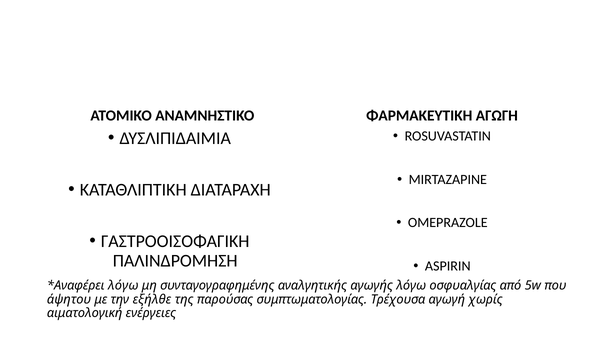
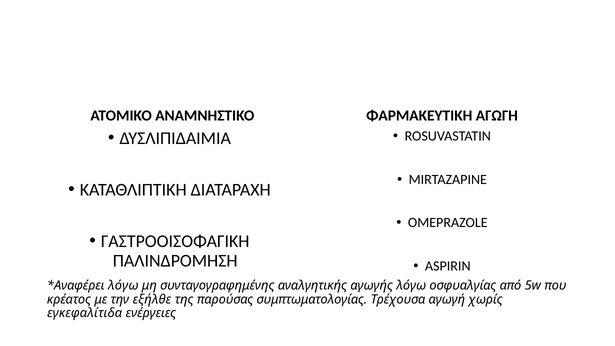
άψητου: άψητου -> κρέατος (69, 299)
αιματολογική: αιματολογική -> εγκεφαλίτιδα (85, 313)
